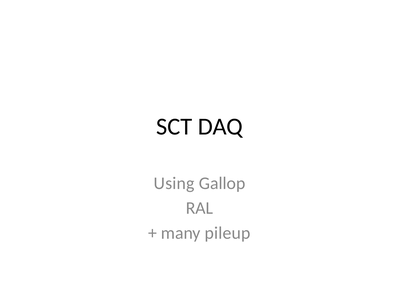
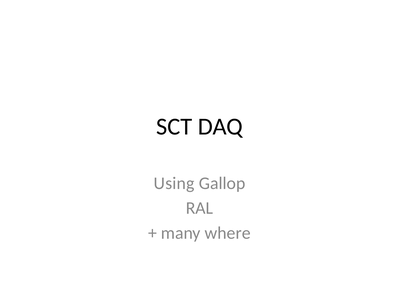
pileup: pileup -> where (228, 233)
